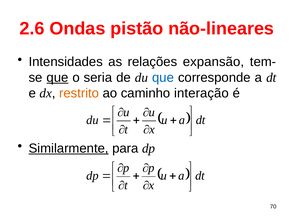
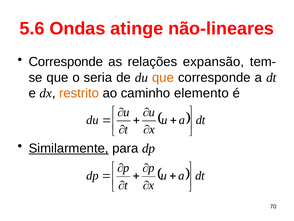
2.6: 2.6 -> 5.6 (32, 28)
pistão: pistão -> atinge (137, 28)
Intensidades: Intensidades -> Corresponde (66, 62)
que underline: present -> none (57, 77)
que colour: blue -> orange (163, 77)
interação: interação -> elemento (201, 93)
